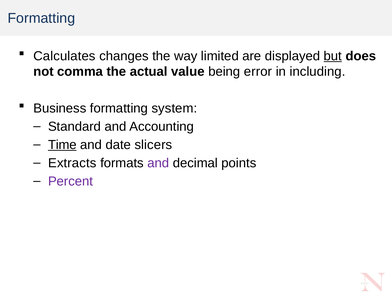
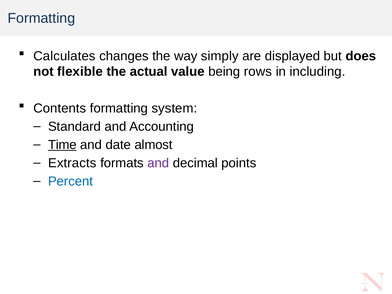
limited: limited -> simply (220, 56)
but underline: present -> none (333, 56)
comma: comma -> flexible (80, 72)
error: error -> rows (258, 72)
Business: Business -> Contents (60, 108)
slicers: slicers -> almost (154, 145)
Percent colour: purple -> blue (71, 181)
